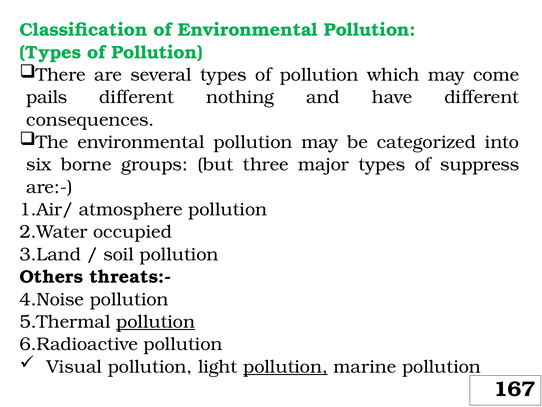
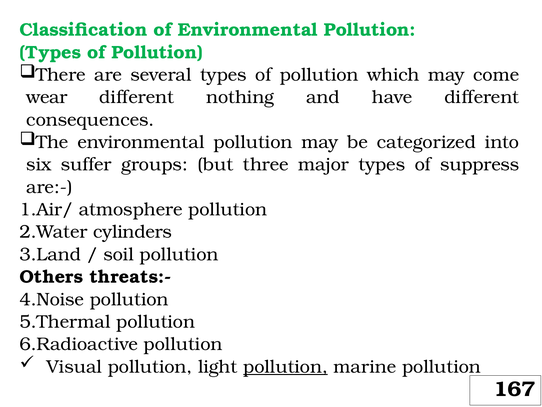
pails: pails -> wear (47, 97)
borne: borne -> suffer (86, 164)
occupied: occupied -> cylinders (133, 232)
pollution underline: present -> none (156, 321)
